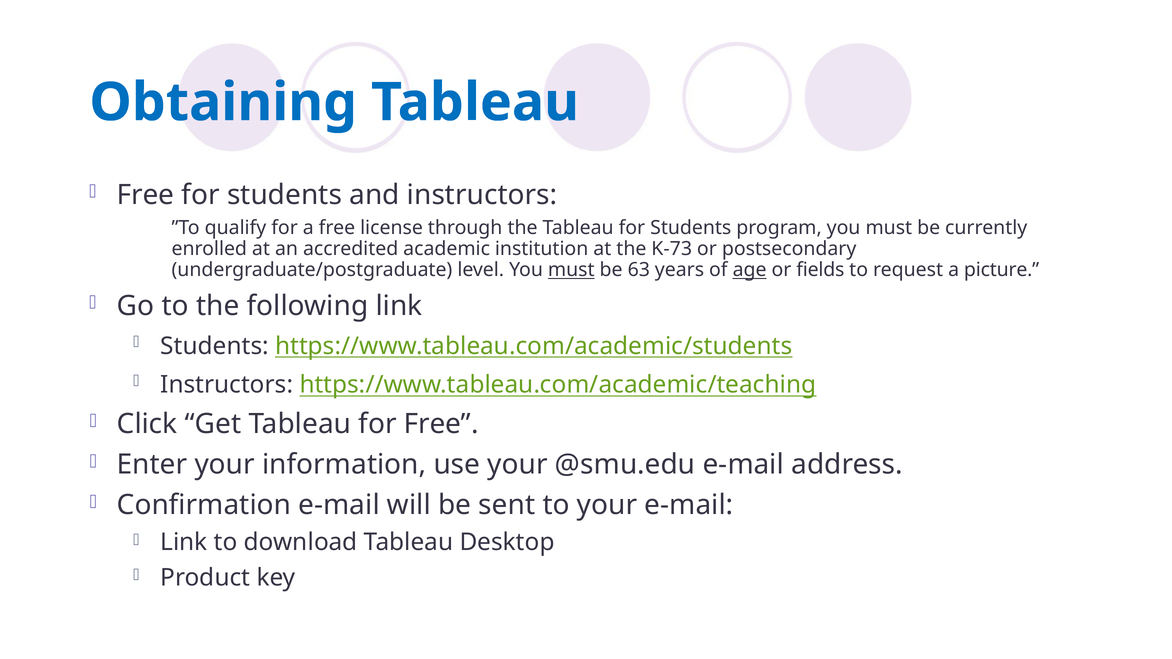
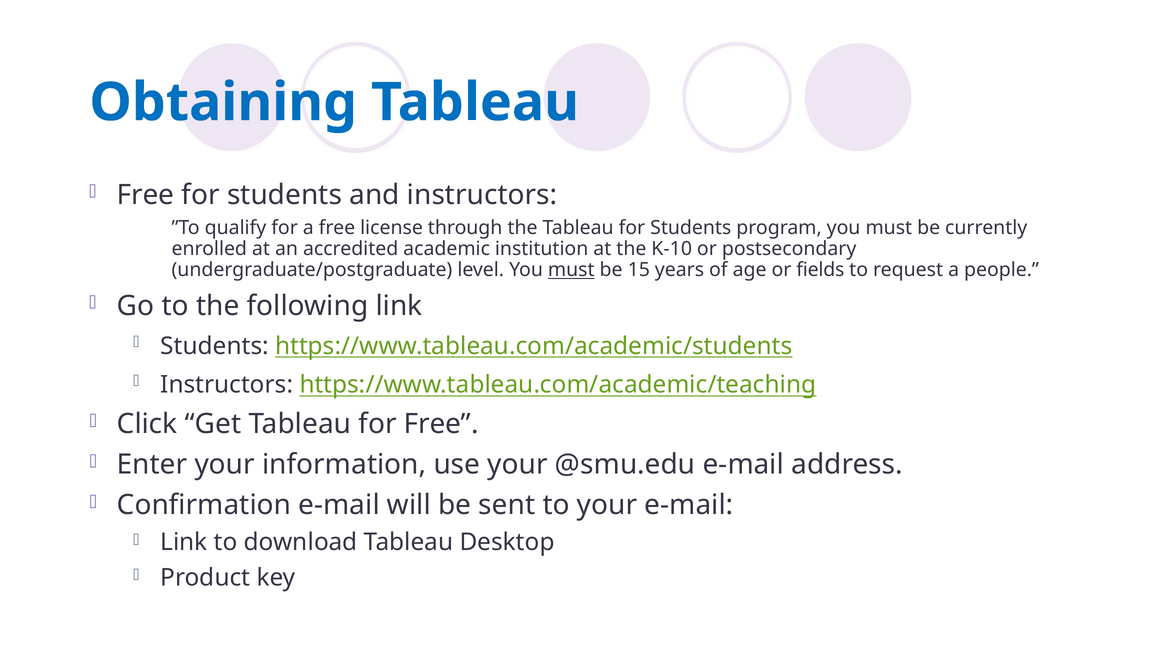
K-73: K-73 -> K-10 (672, 249)
63: 63 -> 15 (639, 270)
age underline: present -> none (750, 270)
picture: picture -> people (1002, 270)
